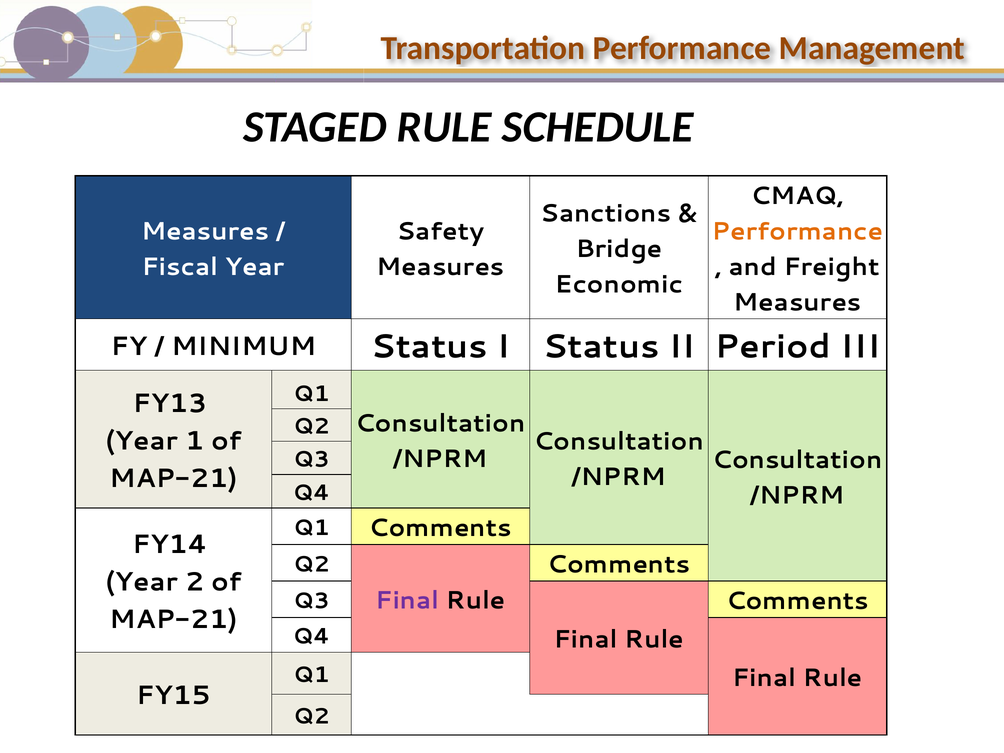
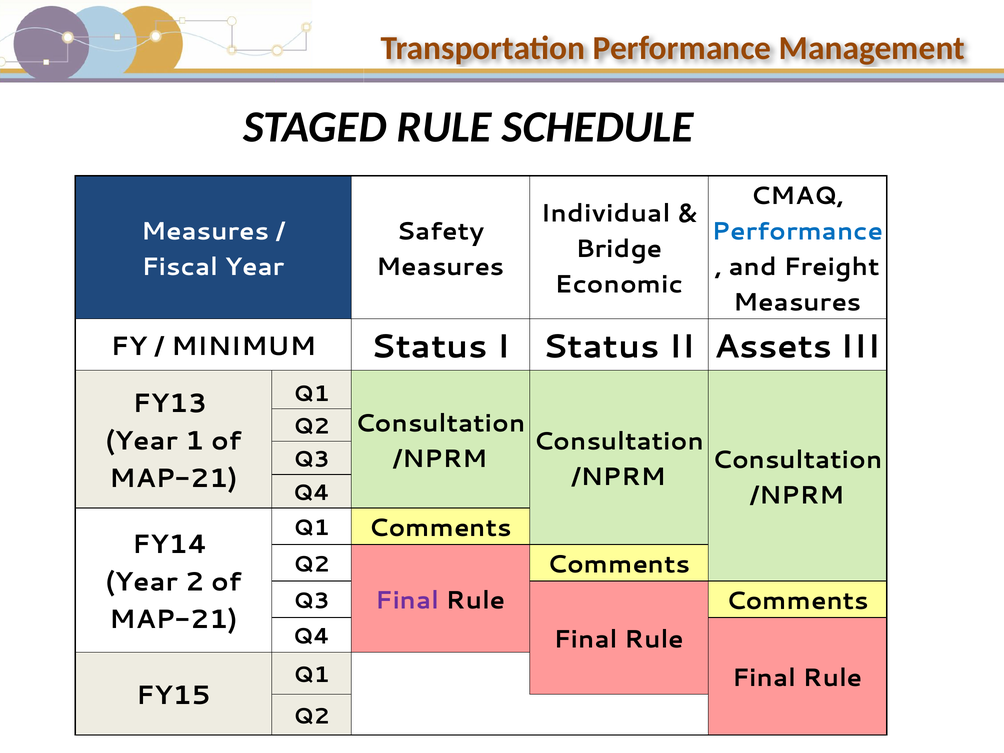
Sanctions: Sanctions -> Individual (606, 214)
Performance colour: orange -> blue (797, 231)
Period: Period -> Assets (773, 347)
